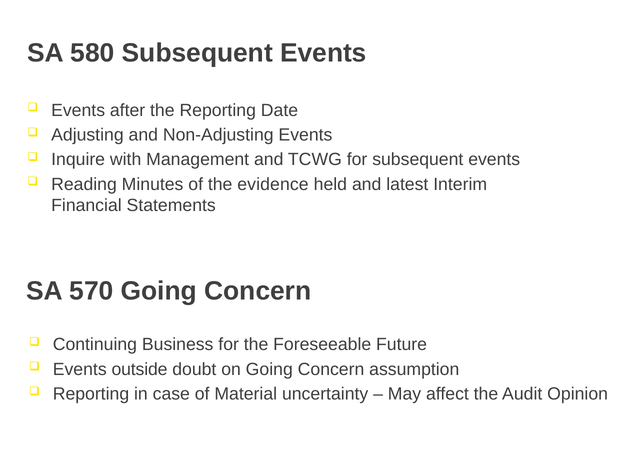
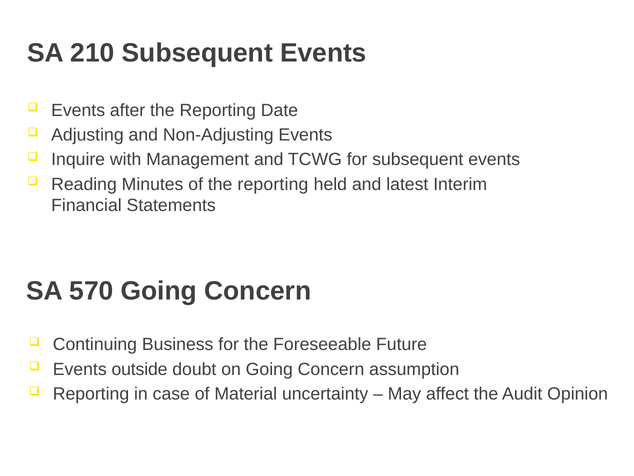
580: 580 -> 210 (92, 53)
of the evidence: evidence -> reporting (273, 184)
